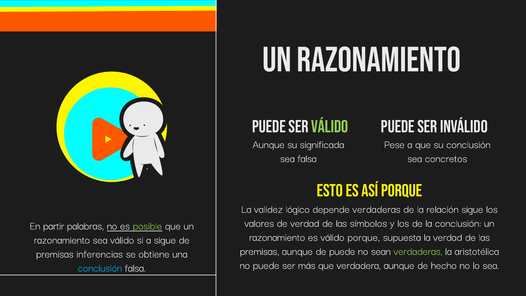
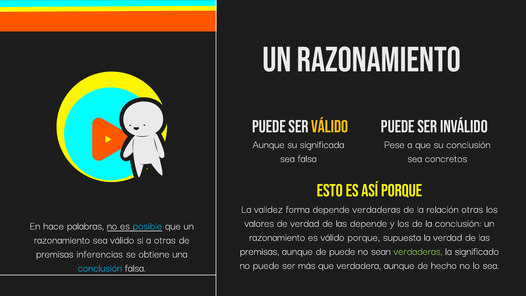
válido colour: light green -> yellow (330, 127)
lógico: lógico -> forma (298, 209)
relación sigue: sigue -> otras (472, 209)
las símbolos: símbolos -> depende (368, 223)
partir: partir -> hace (54, 226)
posible colour: light green -> light blue (147, 226)
a sigue: sigue -> otras (165, 240)
aristotélica: aristotélica -> significado (477, 251)
